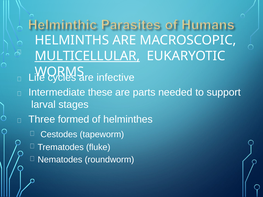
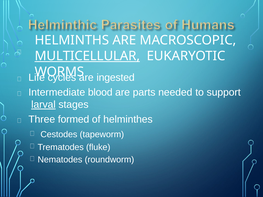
infective: infective -> ingested (116, 78)
these: these -> blood (100, 92)
larval underline: none -> present (43, 105)
